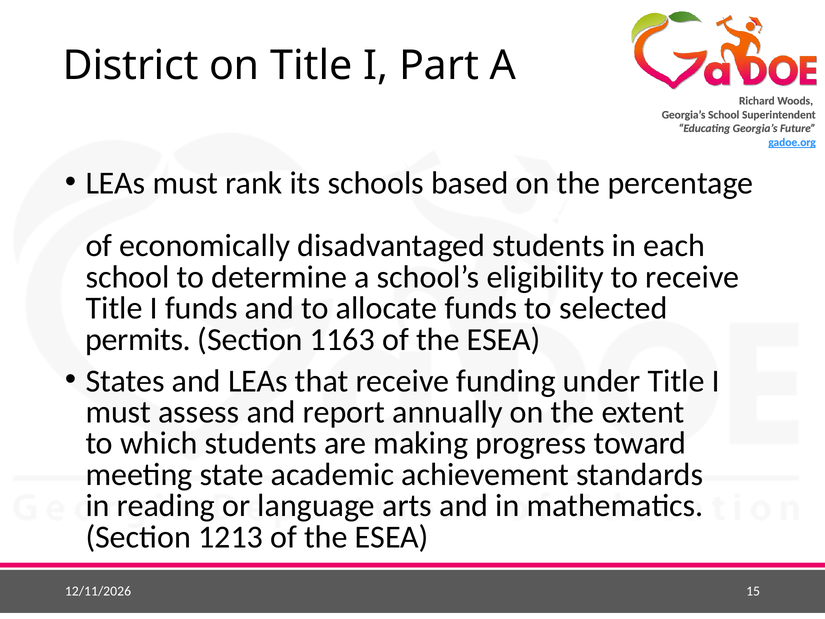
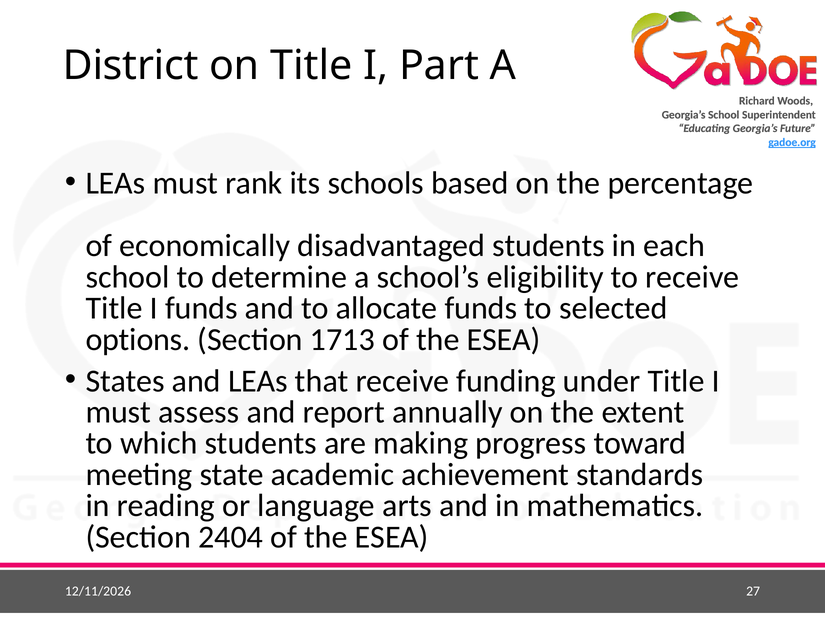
permits: permits -> options (138, 339)
1163: 1163 -> 1713 (342, 339)
1213: 1213 -> 2404 (231, 537)
15: 15 -> 27 (753, 591)
